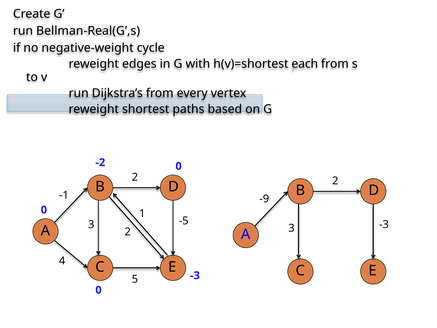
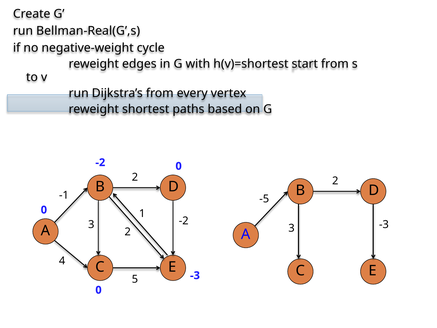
each: each -> start (305, 64)
-9: -9 -> -5 (264, 199)
-5: -5 -> -2 (184, 221)
